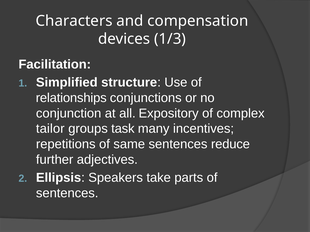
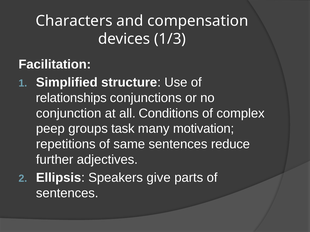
Expository: Expository -> Conditions (169, 114)
tailor: tailor -> peep (50, 129)
incentives: incentives -> motivation (204, 129)
take: take -> give (159, 178)
